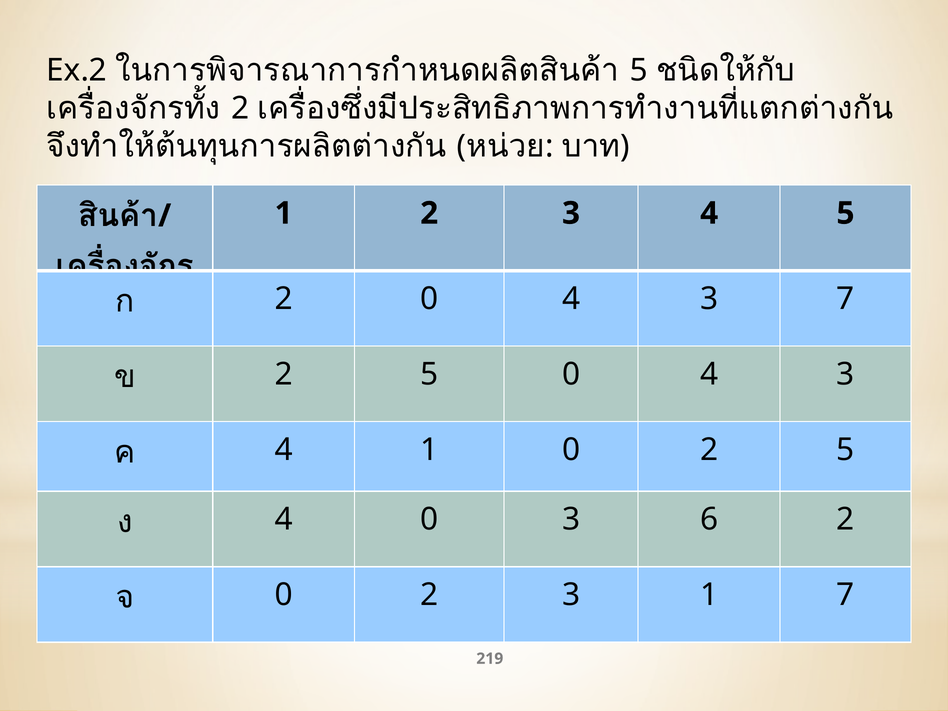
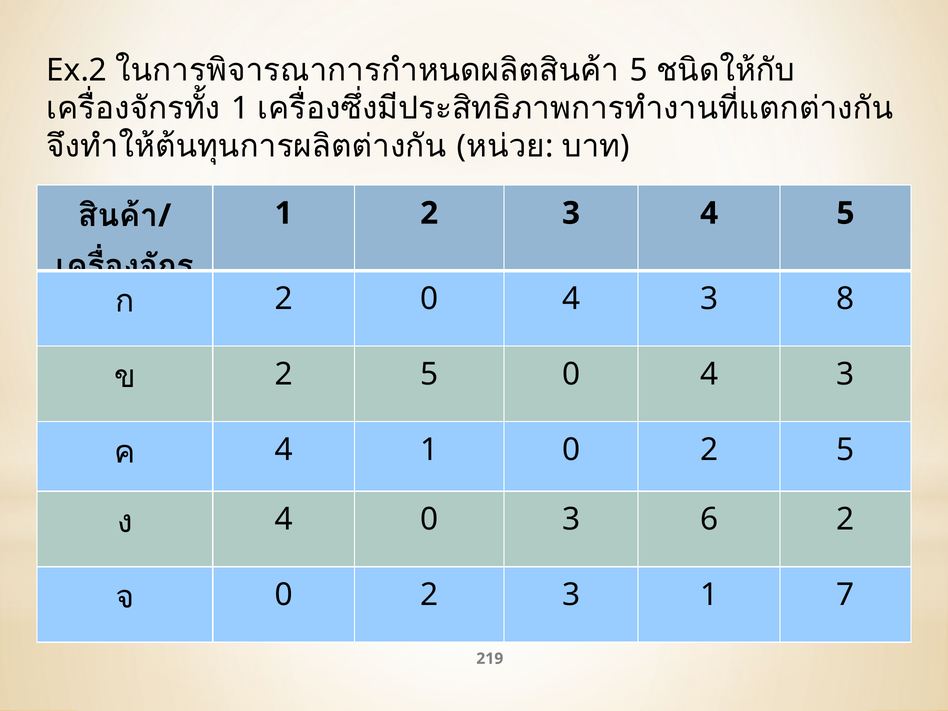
2: 2 -> 1 (240, 108)
3 7: 7 -> 8 (845, 299)
